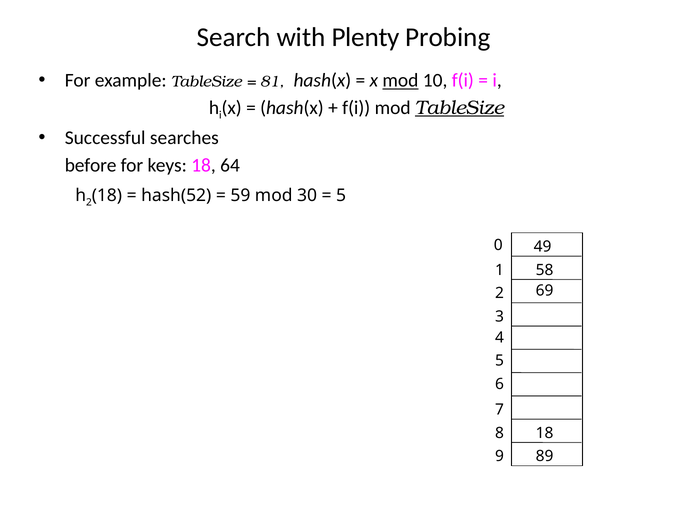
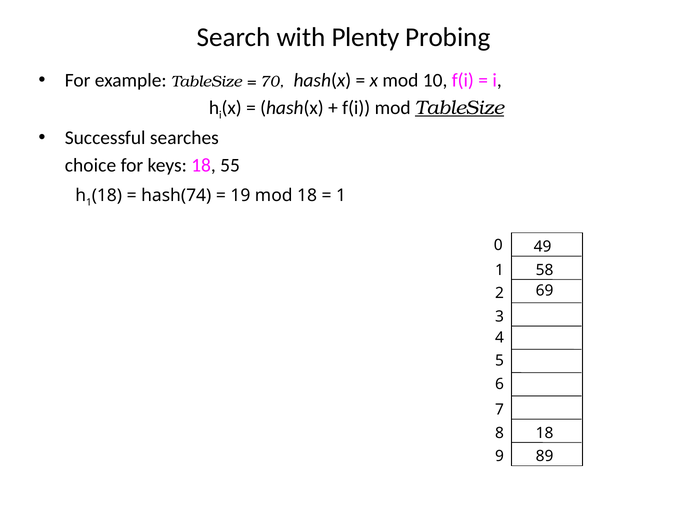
81: 81 -> 70 (272, 82)
mod underline: present -> none (400, 81)
before: before -> choice (90, 165)
64: 64 -> 55 (230, 165)
2: 2 -> 1 (89, 203)
hash(52: hash(52 -> hash(74 (176, 196)
59: 59 -> 19 (240, 196)
mod 30: 30 -> 18 (307, 196)
5: 5 -> 1 (341, 196)
